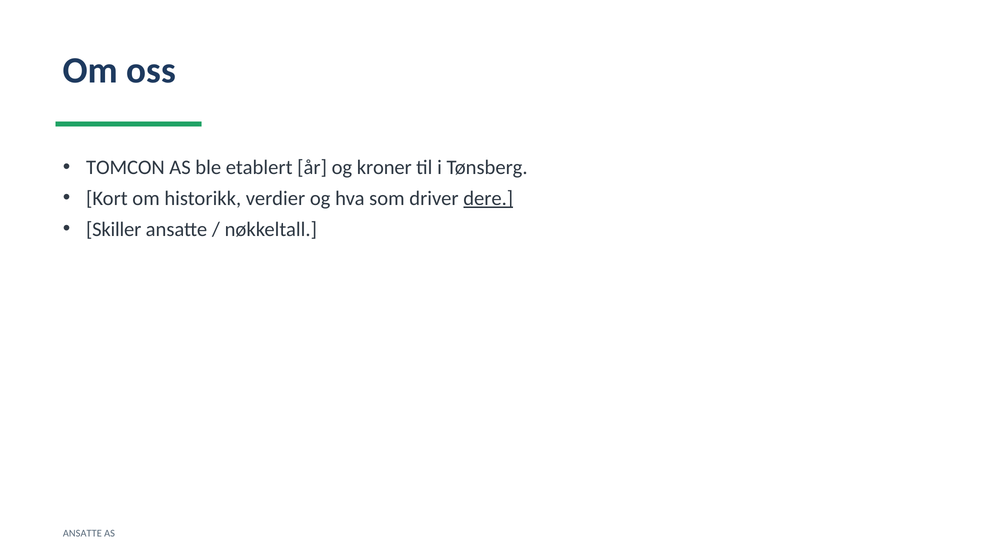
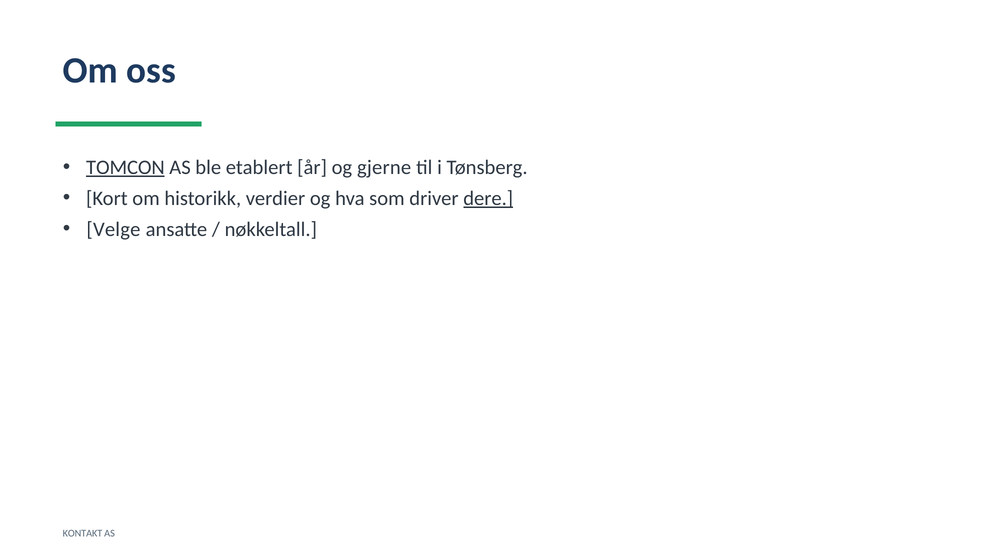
TOMCON underline: none -> present (125, 168)
kroner: kroner -> gjerne (384, 168)
Skiller: Skiller -> Velge (113, 229)
ANSATTE: ANSATTE -> KONTAKT (83, 534)
